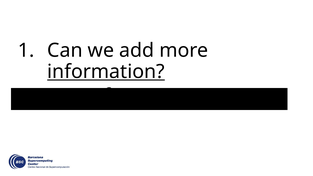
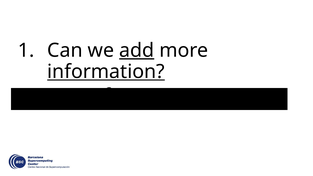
add underline: none -> present (137, 51)
